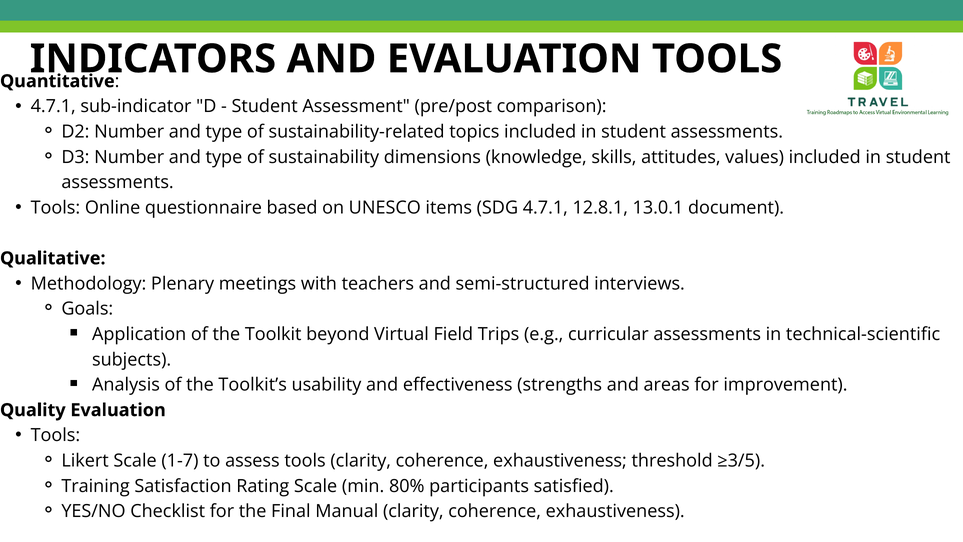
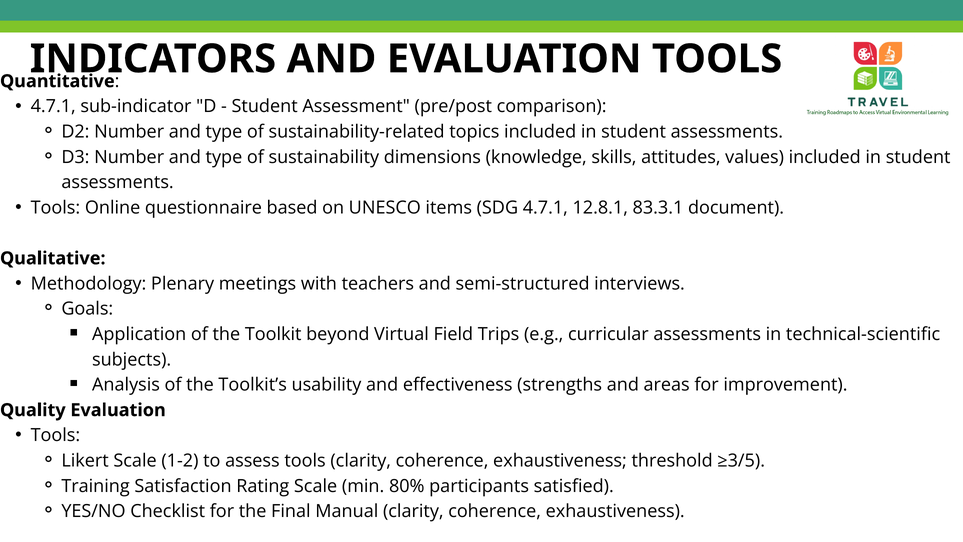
13.0.1: 13.0.1 -> 83.3.1 (658, 208)
1-7: 1-7 -> 1-2 (180, 461)
